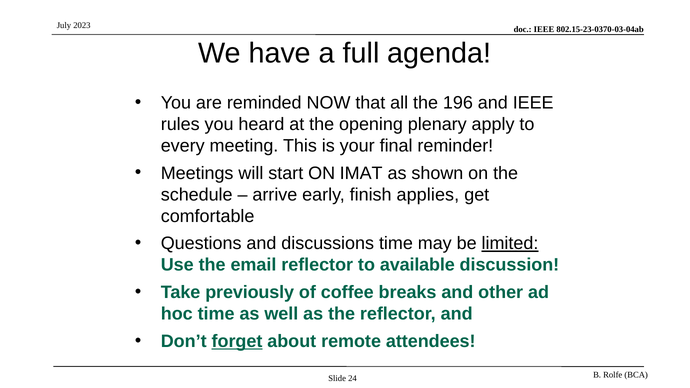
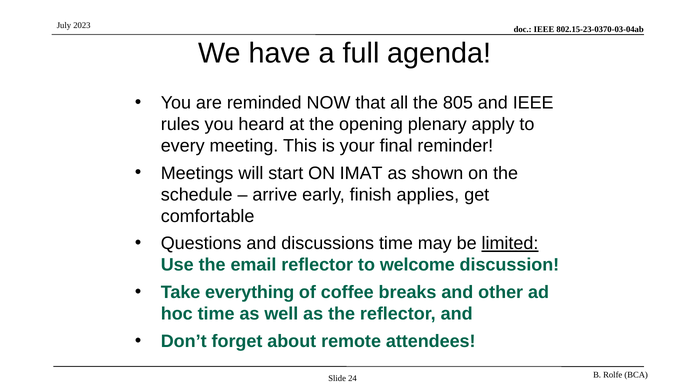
196: 196 -> 805 (458, 103)
available: available -> welcome (417, 265)
previously: previously -> everything (250, 292)
forget underline: present -> none (237, 341)
